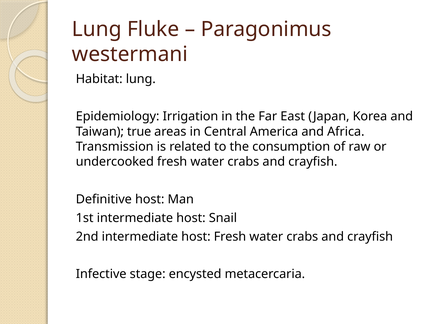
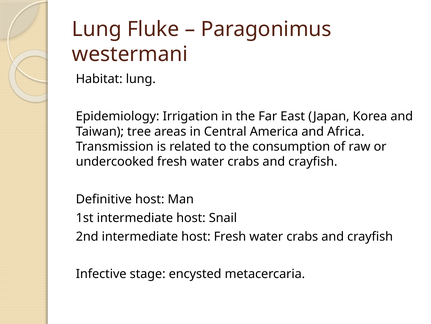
true: true -> tree (139, 131)
